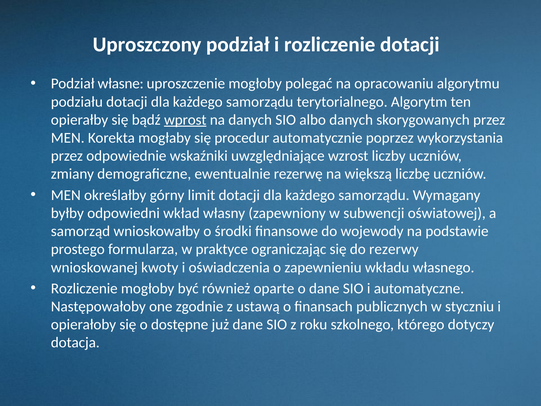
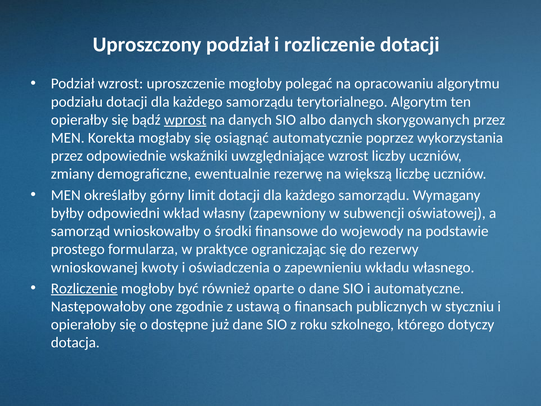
Podział własne: własne -> wzrost (121, 84)
procedur: procedur -> osiągnąć (242, 138)
Rozliczenie underline: none -> present (84, 288)
